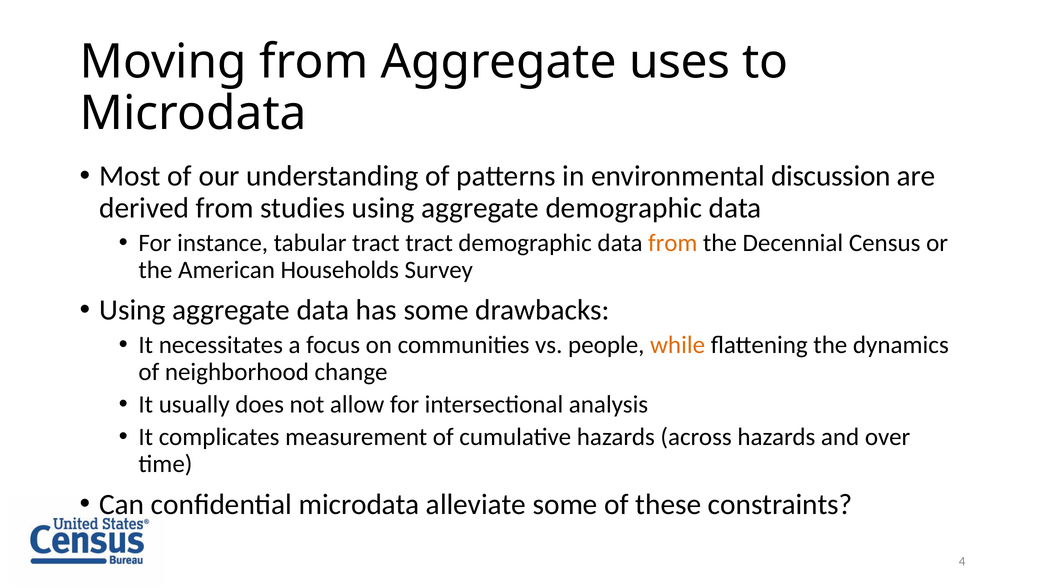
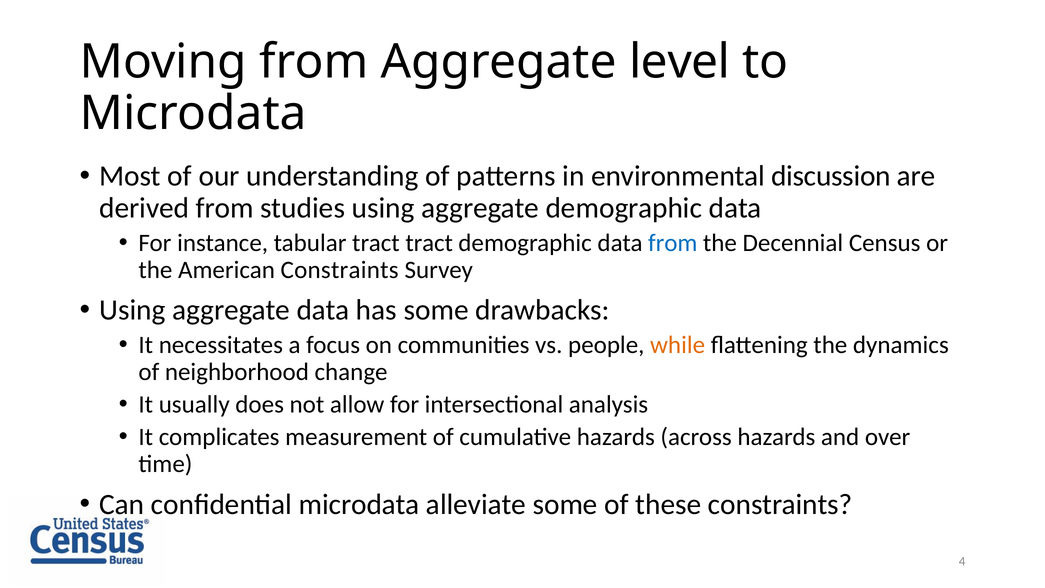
uses: uses -> level (680, 62)
from colour: orange -> blue (673, 243)
American Households: Households -> Constraints (340, 270)
